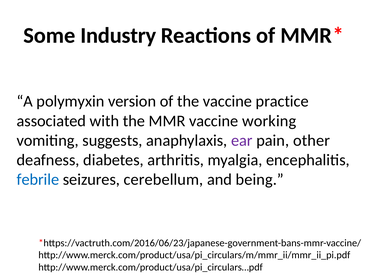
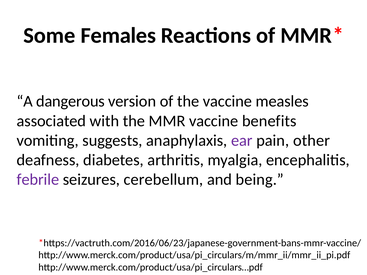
Industry: Industry -> Females (118, 36)
polymyxin: polymyxin -> dangerous (71, 101)
practice: practice -> measles (282, 101)
working: working -> benefits (269, 121)
febrile colour: blue -> purple (38, 180)
